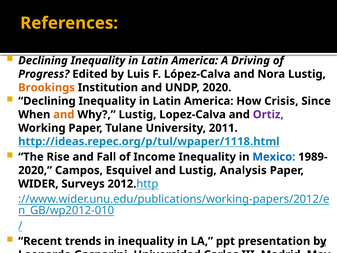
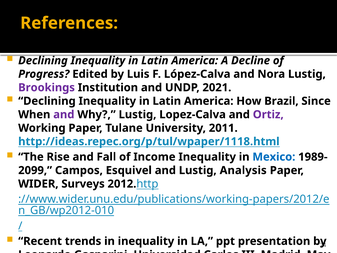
Driving: Driving -> Decline (251, 61)
Brookings colour: orange -> purple (47, 87)
UNDP 2020: 2020 -> 2021 (217, 87)
Crisis: Crisis -> Brazil (281, 101)
and colour: orange -> purple (64, 114)
2020: 2020 -> 2099 (35, 170)
